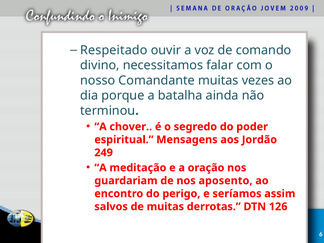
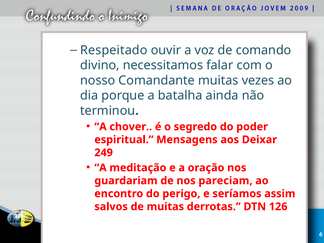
Jordão: Jordão -> Deixar (259, 140)
aposento: aposento -> pareciam (225, 181)
